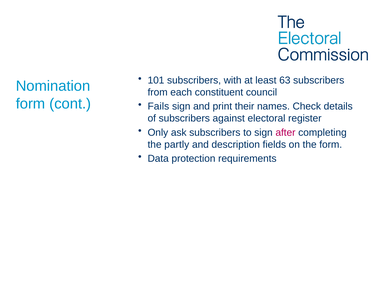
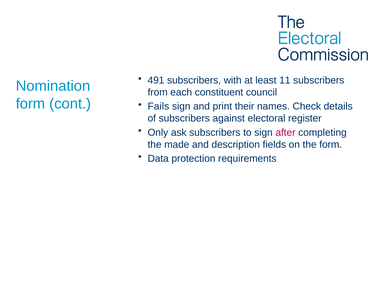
101: 101 -> 491 (156, 80)
63: 63 -> 11 (285, 80)
partly: partly -> made (177, 144)
